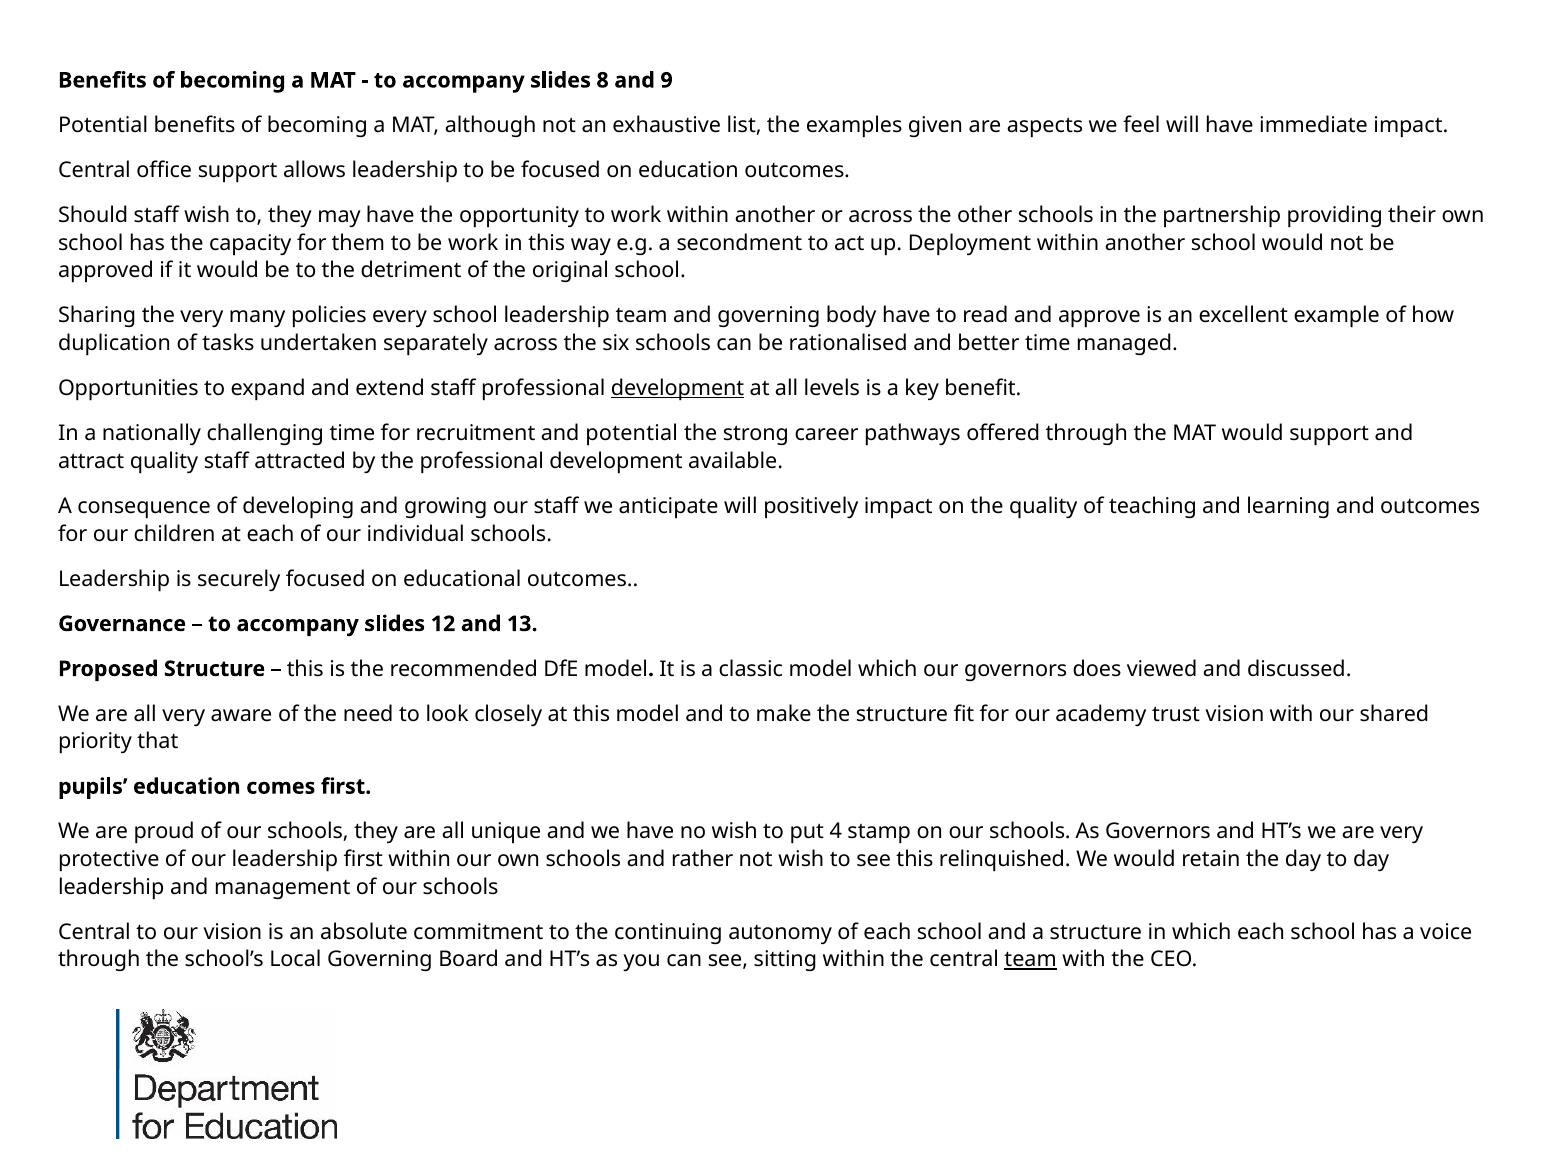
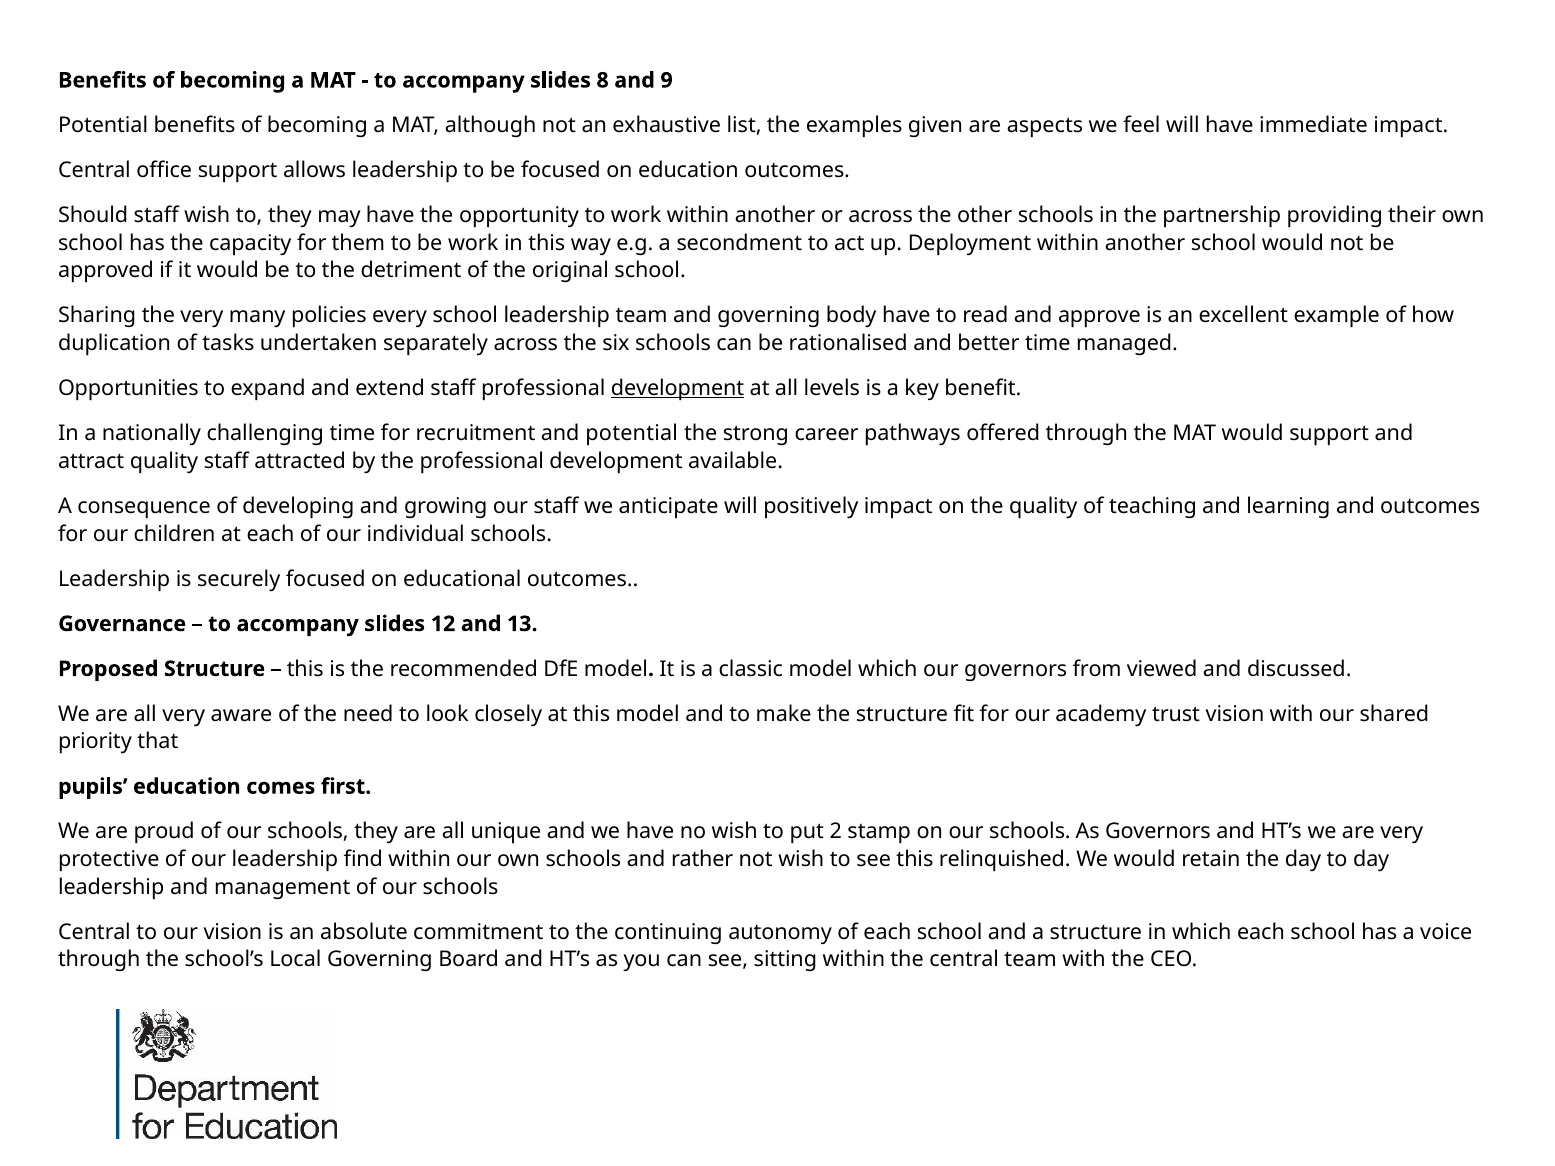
does: does -> from (1097, 669)
4: 4 -> 2 (836, 832)
leadership first: first -> find (363, 860)
team underline: present -> none (1031, 960)
